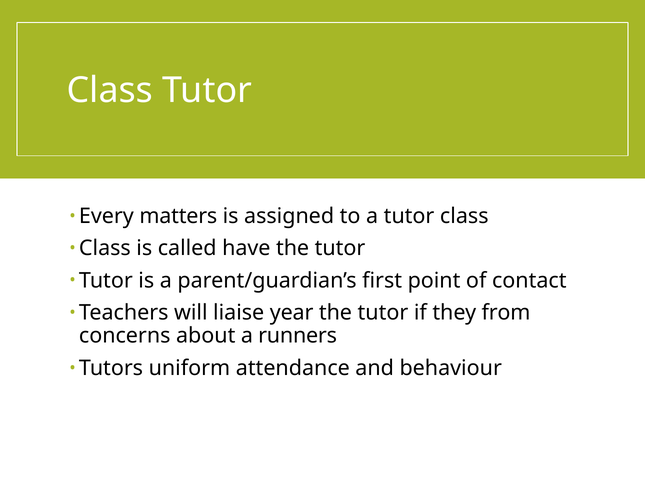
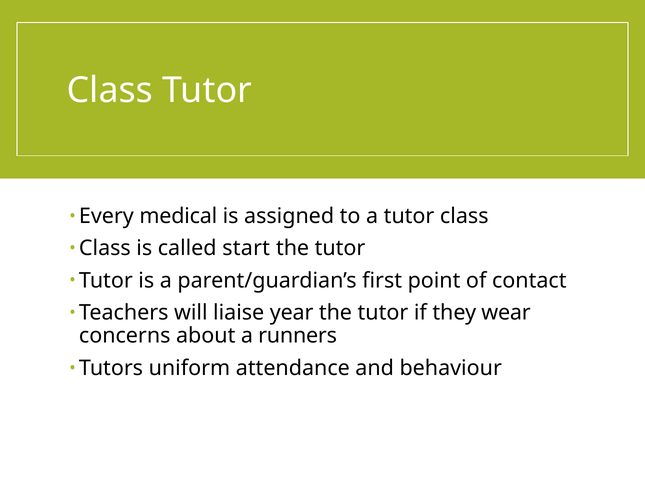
matters: matters -> medical (178, 216)
have: have -> start (246, 248)
from: from -> wear (506, 312)
